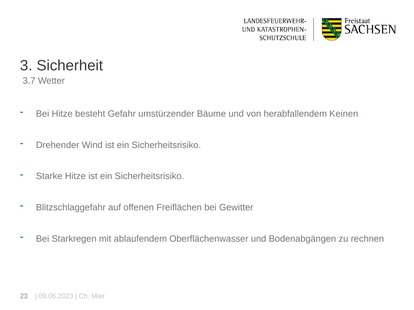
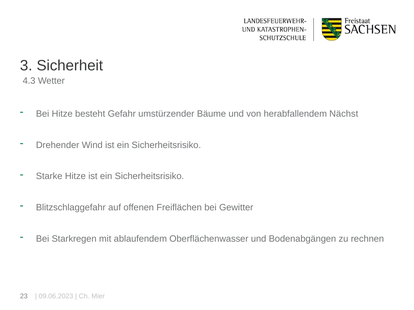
3.7: 3.7 -> 4.3 (29, 81)
Keinen: Keinen -> Nächst (344, 114)
